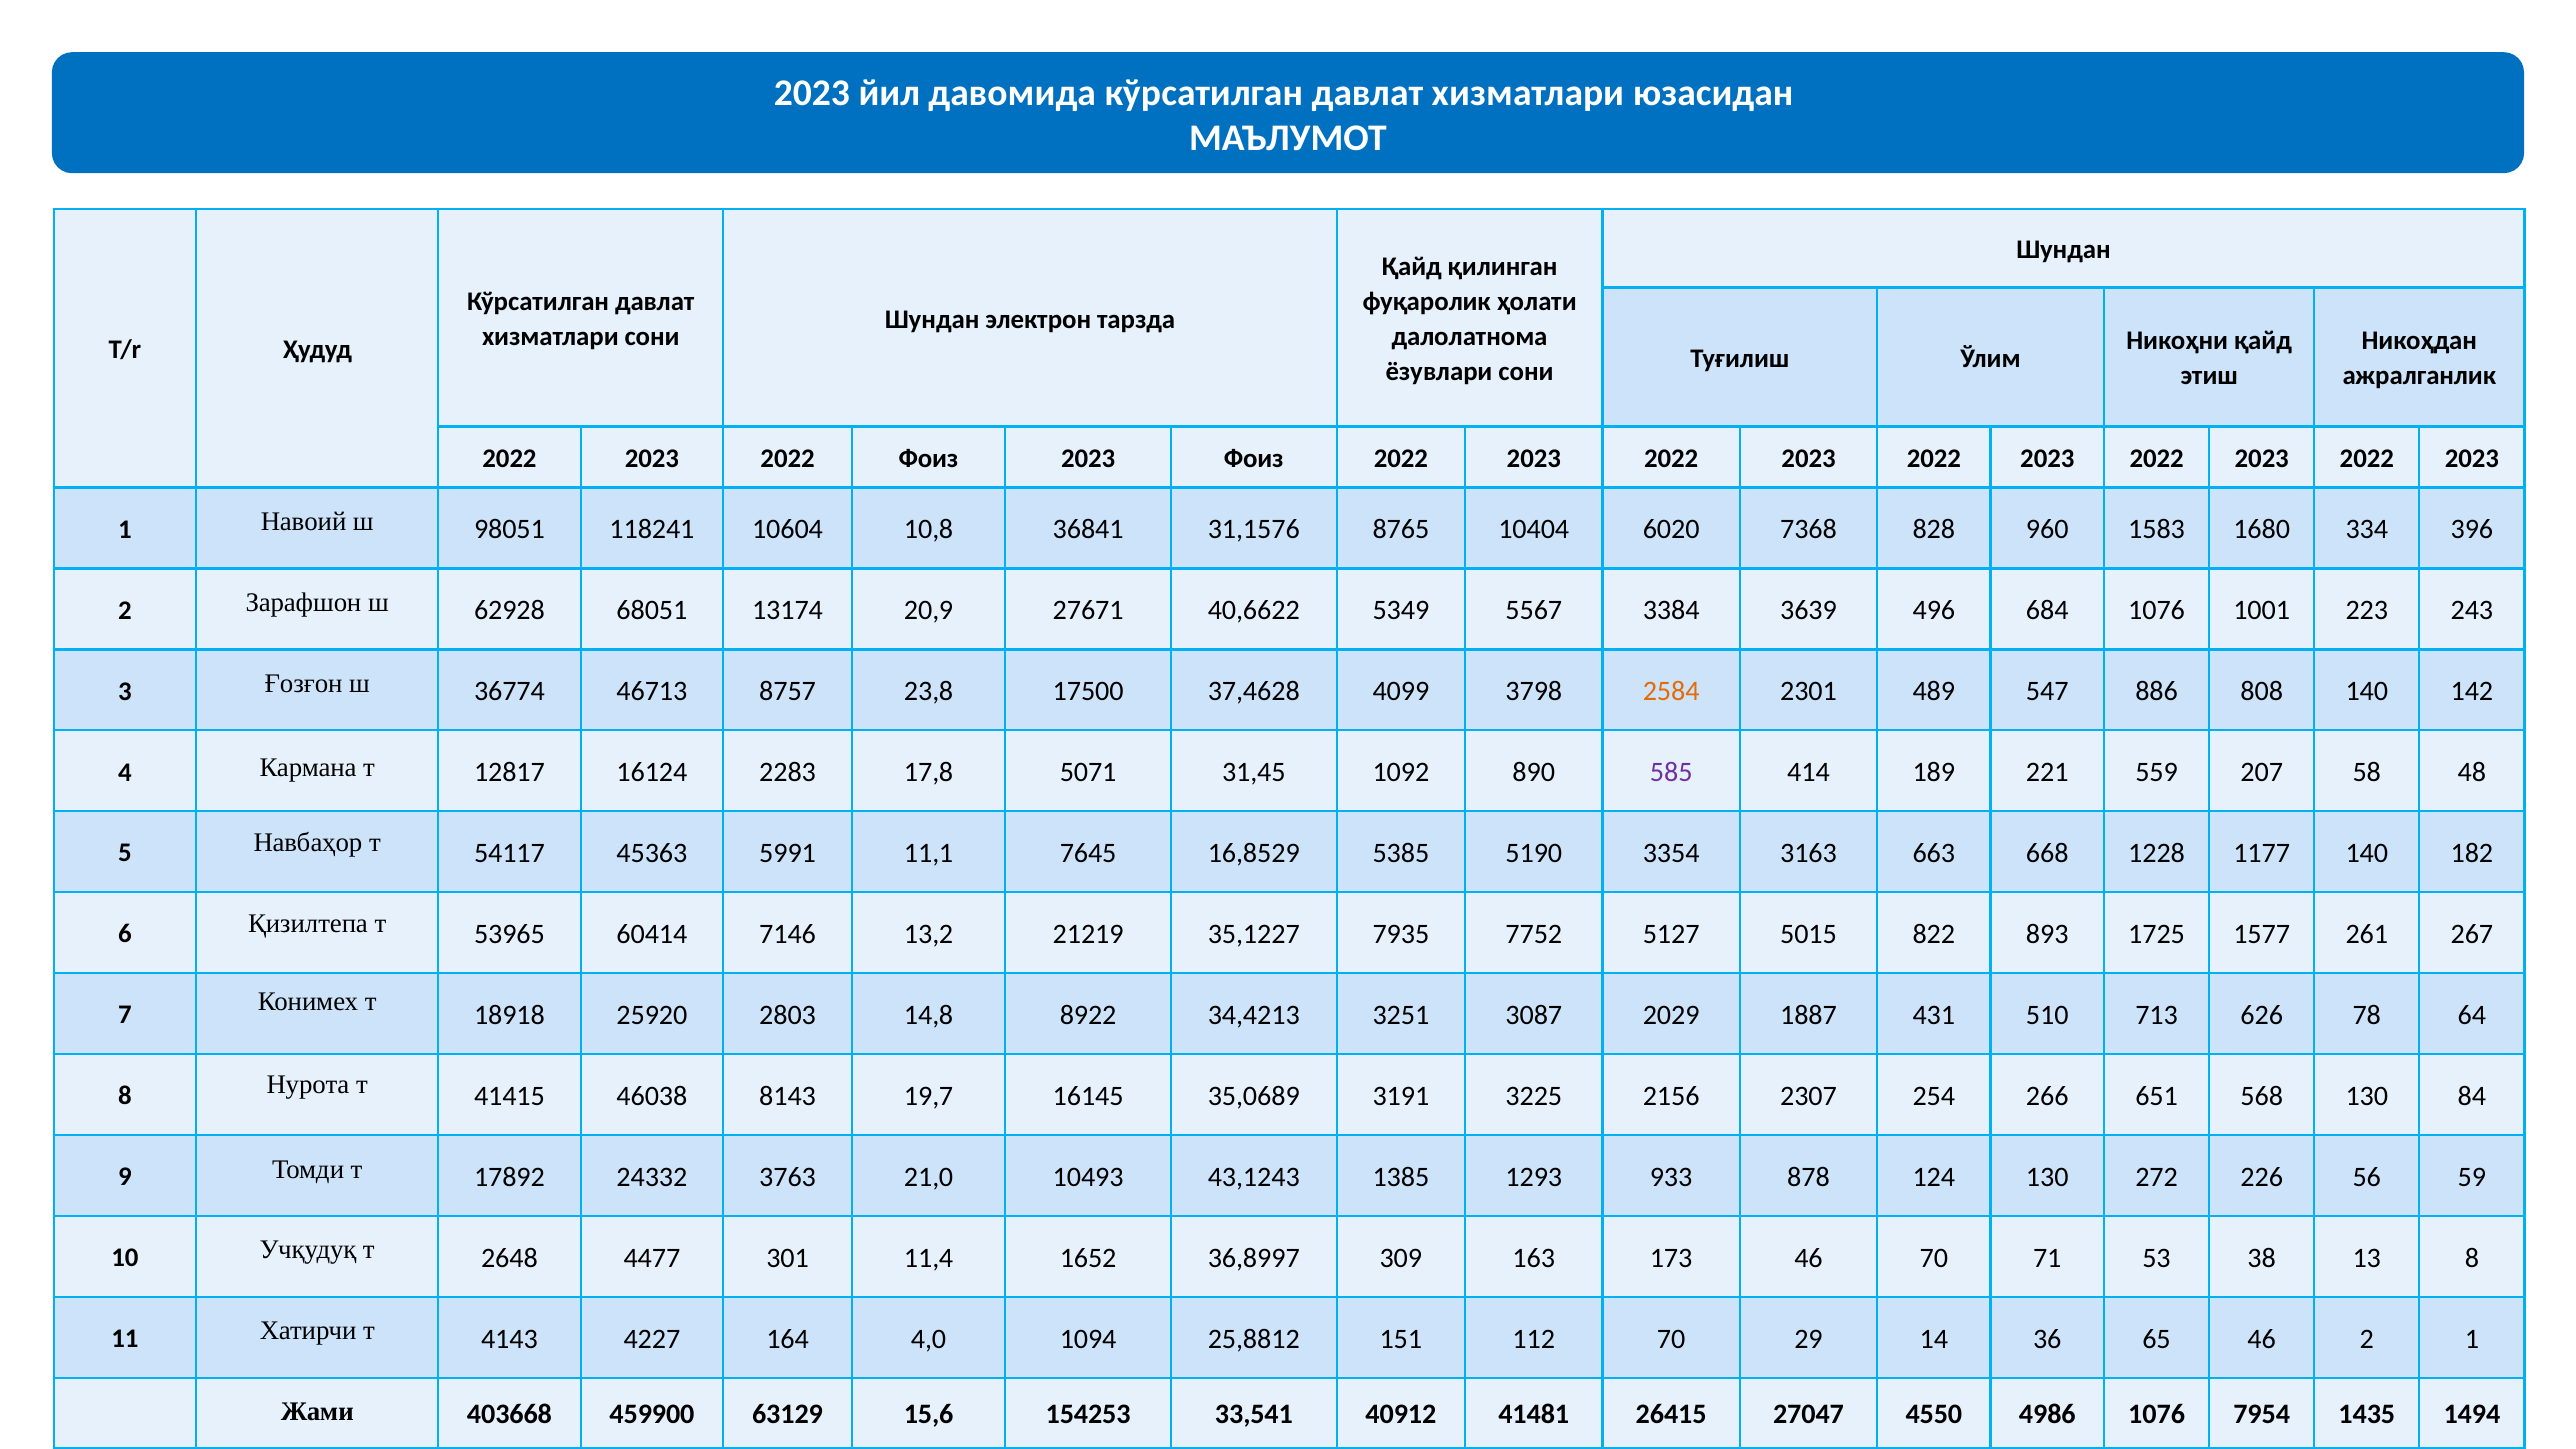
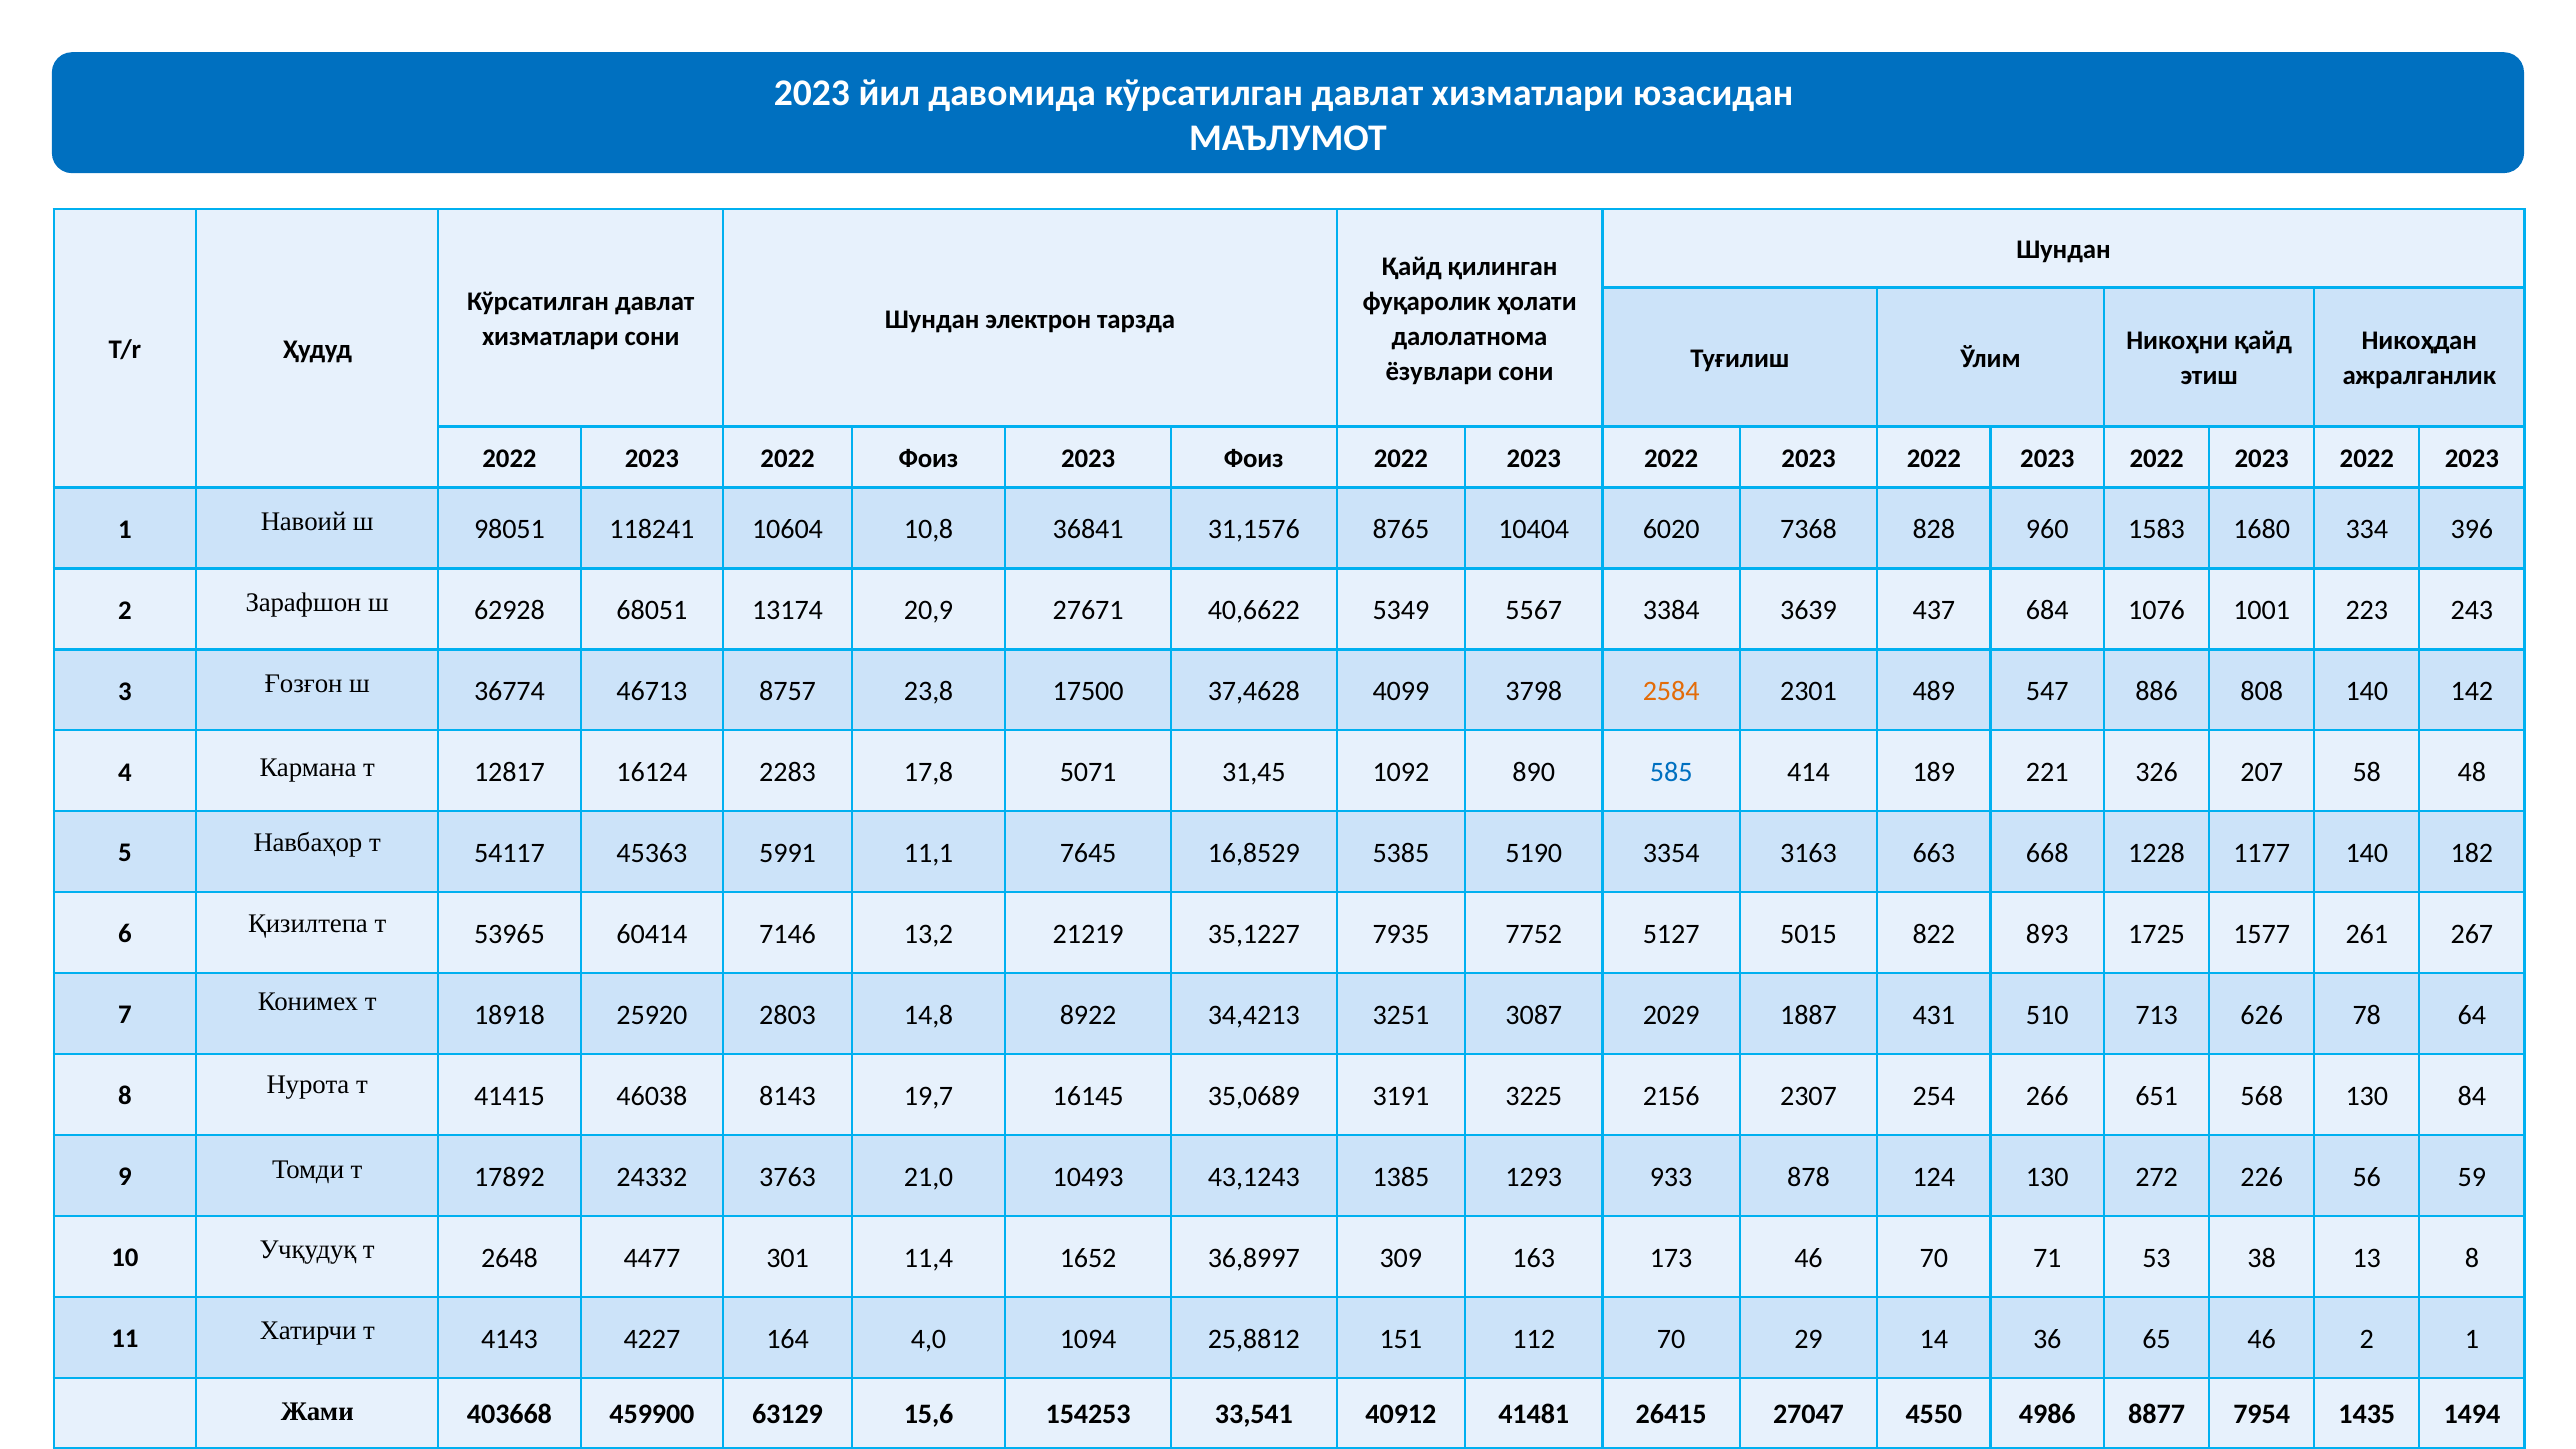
496: 496 -> 437 (1934, 610)
585 colour: purple -> blue (1671, 772)
559: 559 -> 326 (2157, 772)
4986 1076: 1076 -> 8877 (2157, 1415)
